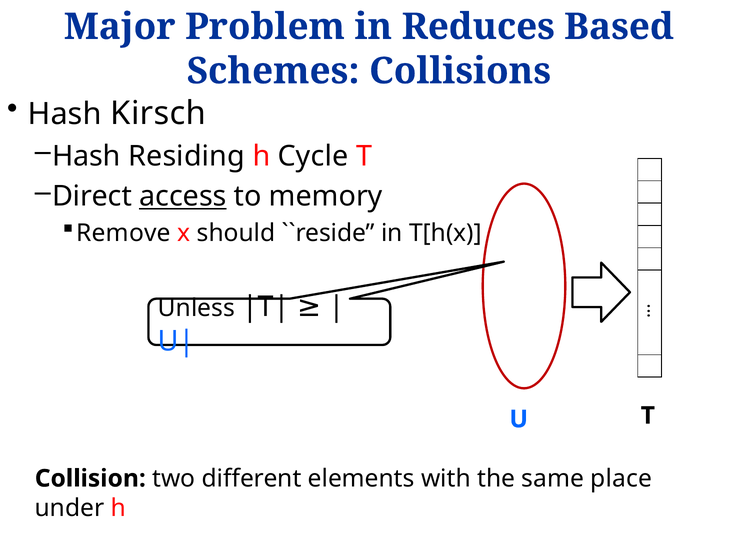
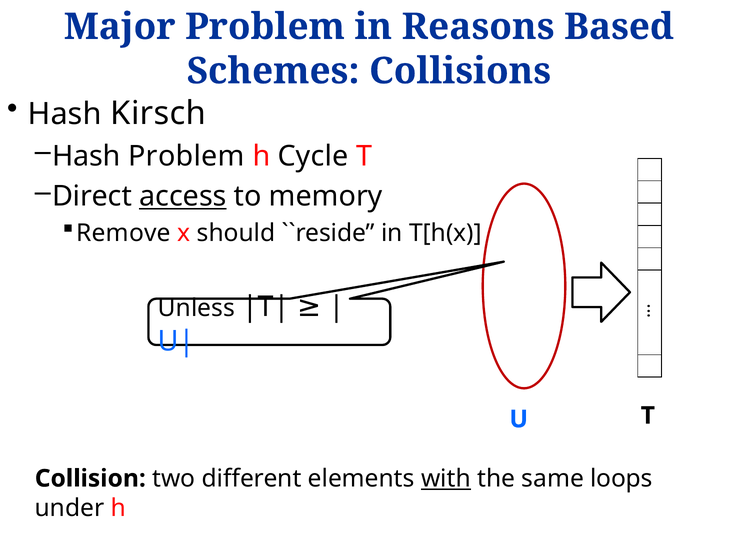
Reduces: Reduces -> Reasons (478, 27)
Hash Residing: Residing -> Problem (186, 156)
with underline: none -> present (446, 478)
place: place -> loops (621, 478)
